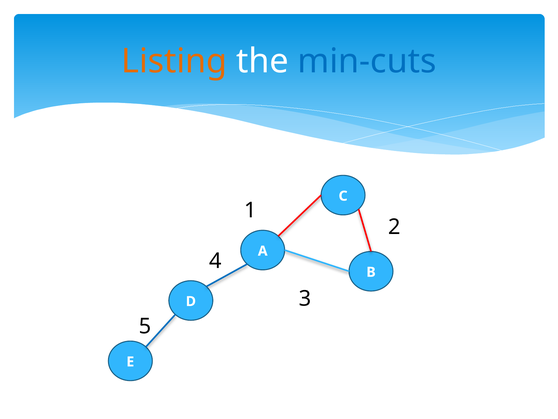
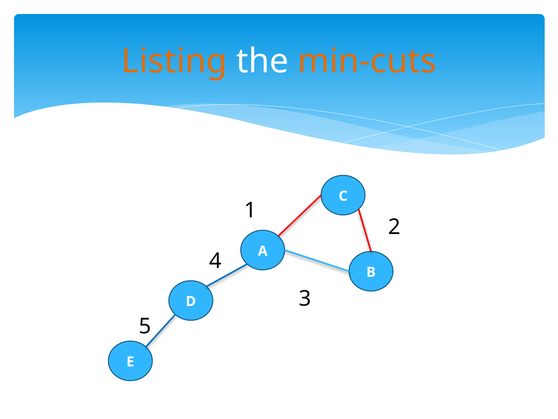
min-cuts colour: blue -> orange (367, 61)
